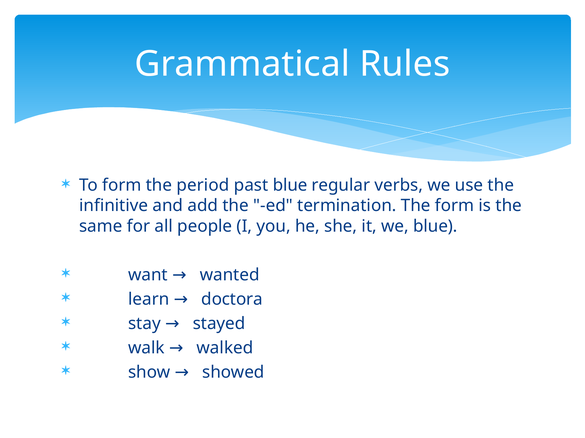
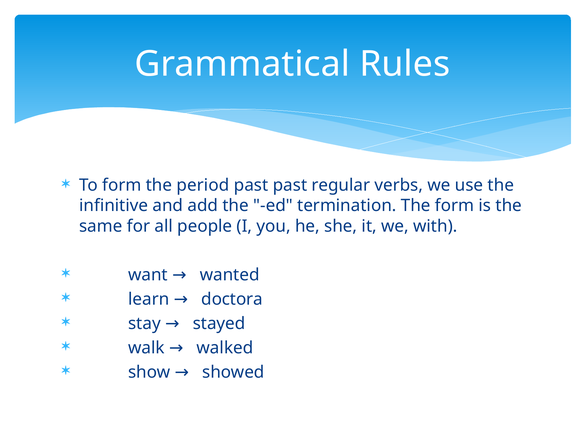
past blue: blue -> past (290, 186)
we blue: blue -> with (435, 226)
